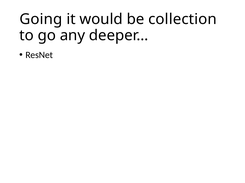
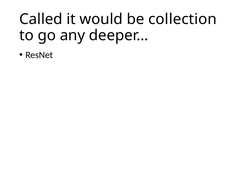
Going: Going -> Called (41, 19)
